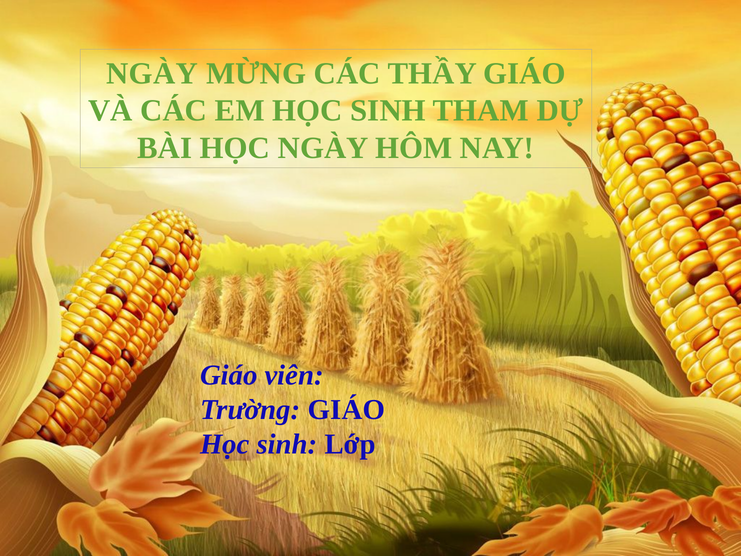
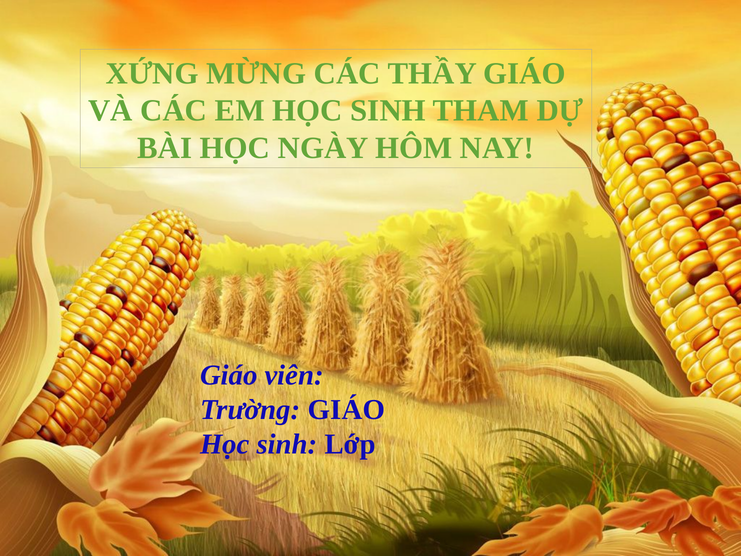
NGÀY: NGÀY -> XỨNG (152, 74)
